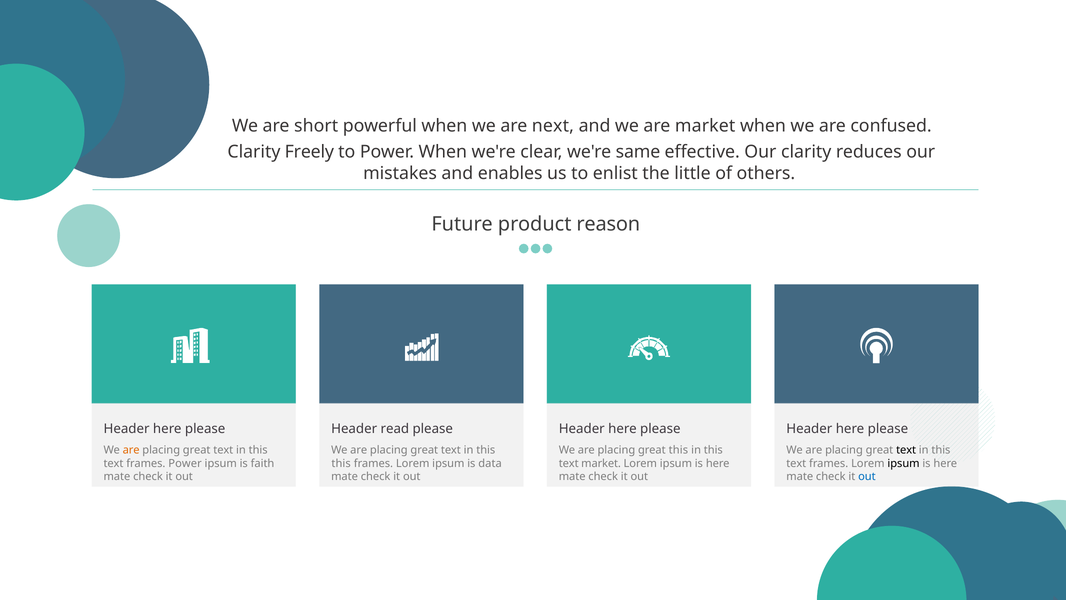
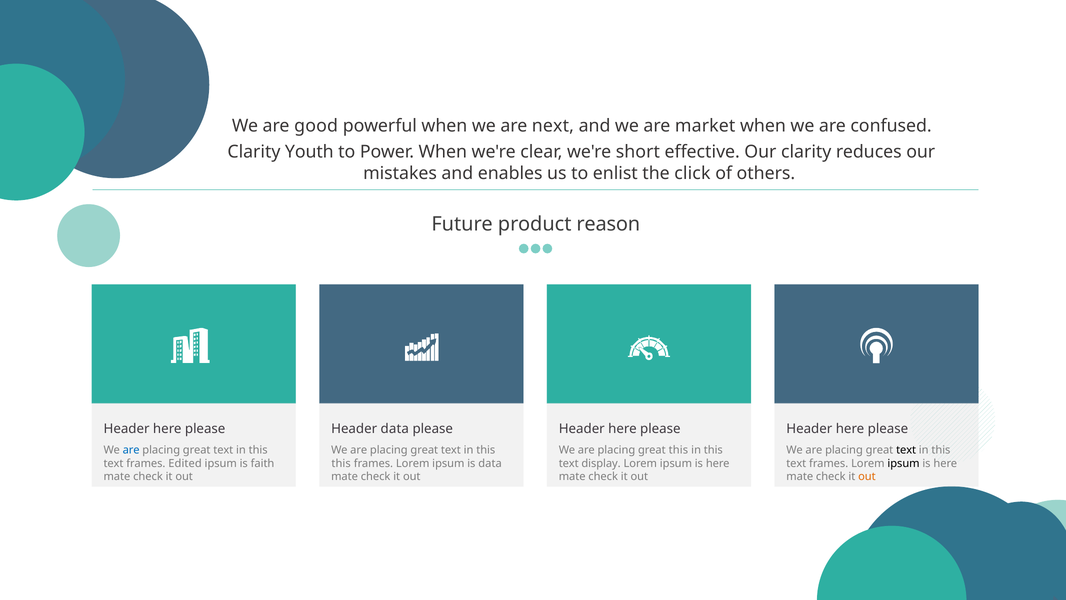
short: short -> good (316, 126)
Freely: Freely -> Youth (309, 152)
same: same -> short (638, 152)
little: little -> click (692, 173)
Header read: read -> data (395, 429)
are colour: orange -> blue (131, 450)
frames Power: Power -> Edited (185, 463)
text market: market -> display (601, 463)
out colour: blue -> orange (867, 477)
